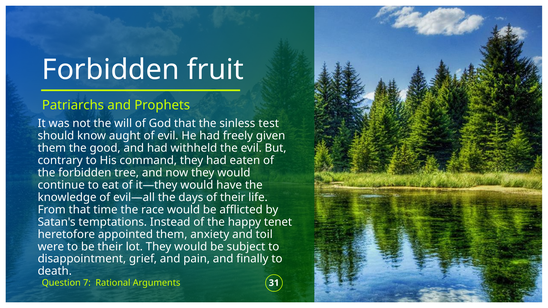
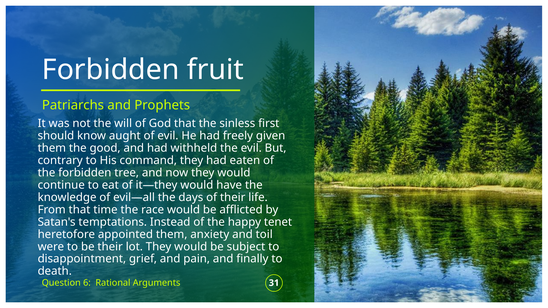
test: test -> first (269, 123)
7: 7 -> 6 (87, 283)
